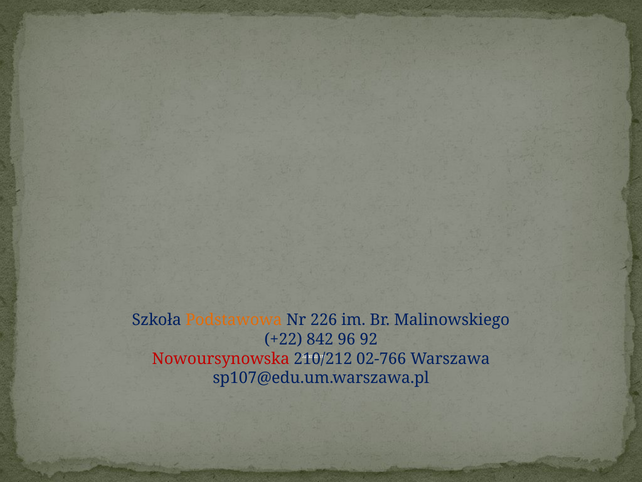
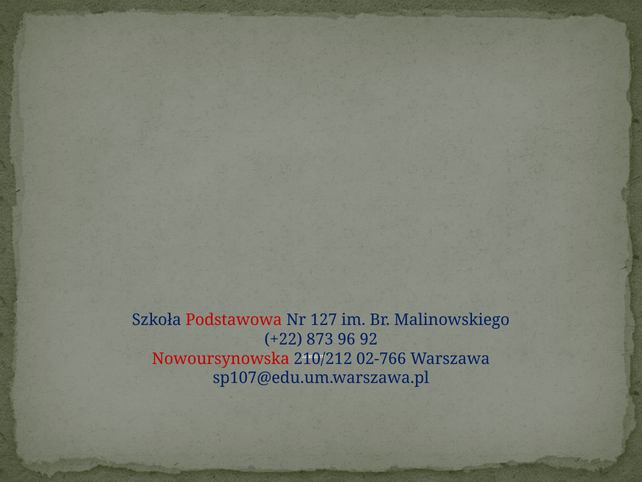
Podstawowa colour: orange -> red (234, 320)
226: 226 -> 127 (324, 320)
842: 842 -> 873 (320, 339)
